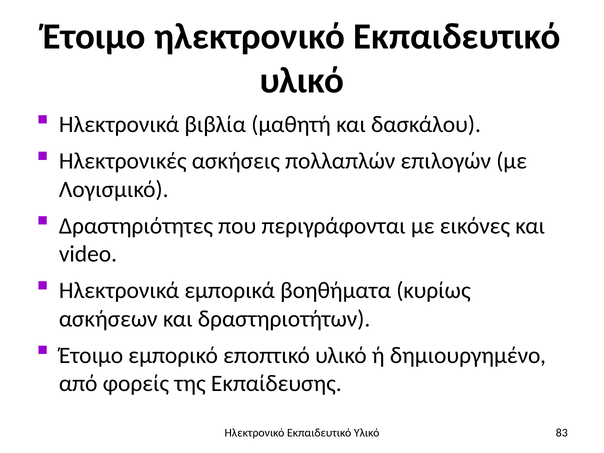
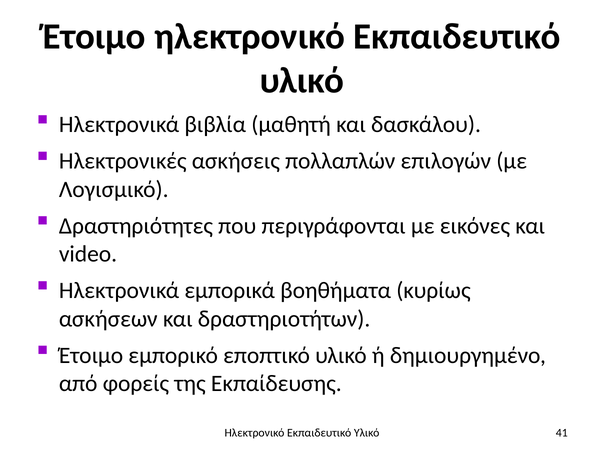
83: 83 -> 41 (562, 433)
